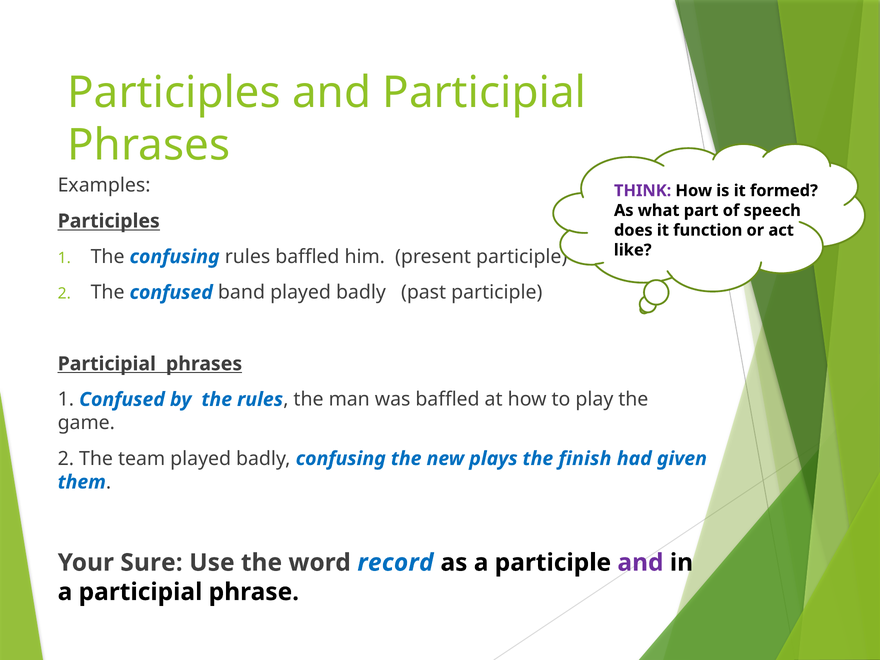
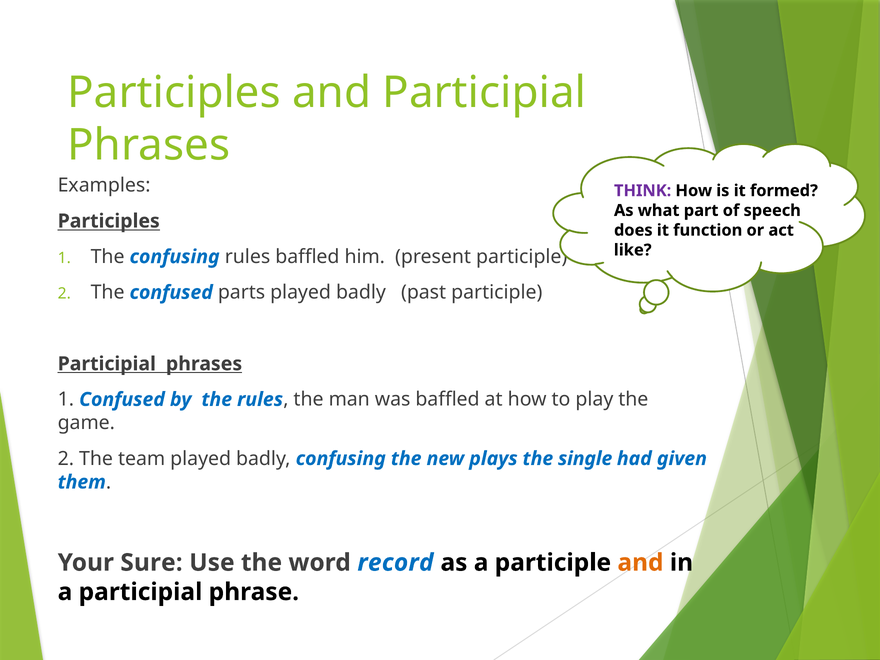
band: band -> parts (242, 292)
finish: finish -> single (585, 459)
and colour: purple -> orange (640, 563)
